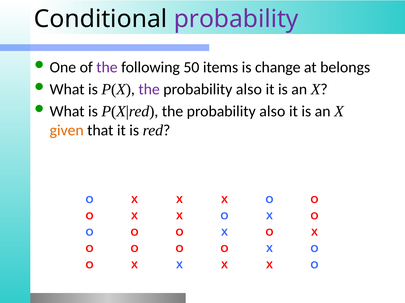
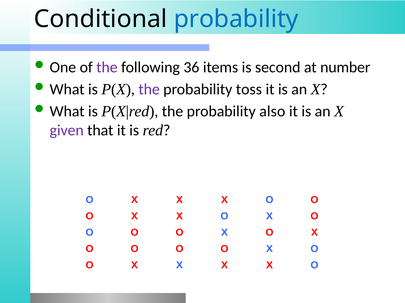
probability colour: purple -> blue (236, 19)
50: 50 -> 36 (191, 68)
change: change -> second (278, 68)
belongs: belongs -> number (345, 68)
also: also -> toss (249, 90)
given colour: orange -> purple (67, 131)
